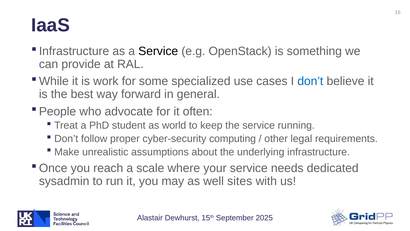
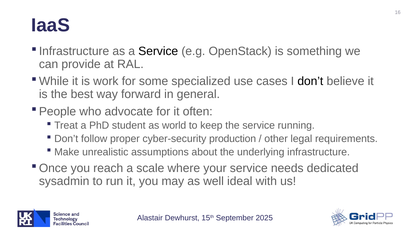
don’t colour: blue -> black (310, 81)
computing: computing -> production (233, 139)
sites: sites -> ideal (240, 181)
